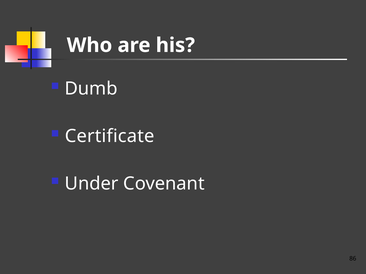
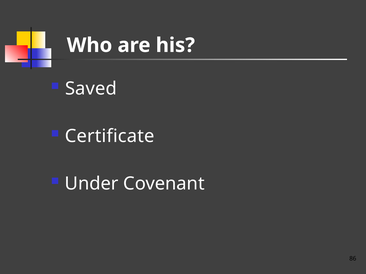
Dumb: Dumb -> Saved (91, 89)
